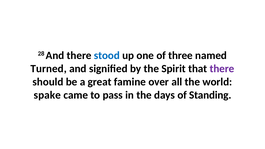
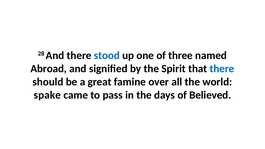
Turned: Turned -> Abroad (49, 69)
there colour: purple -> blue (222, 69)
Standing: Standing -> Believed (210, 95)
